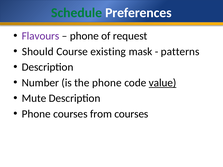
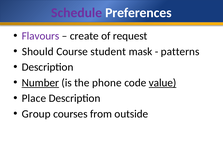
Schedule colour: green -> purple (77, 13)
phone: phone -> create (84, 36)
existing: existing -> student (108, 52)
Number underline: none -> present (40, 83)
Mute: Mute -> Place (34, 98)
Phone: Phone -> Group (36, 114)
from courses: courses -> outside (131, 114)
